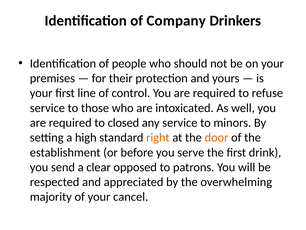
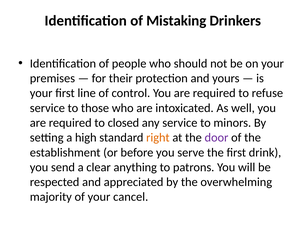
Company: Company -> Mistaking (176, 21)
door colour: orange -> purple (216, 137)
opposed: opposed -> anything (135, 167)
